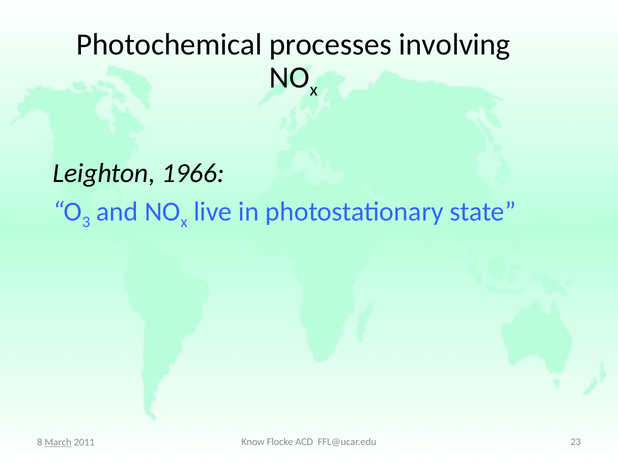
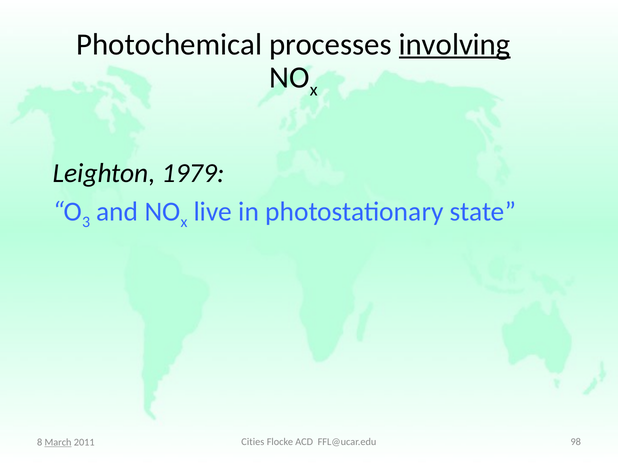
involving underline: none -> present (455, 44)
1966: 1966 -> 1979 (193, 173)
Know: Know -> Cities (253, 443)
23: 23 -> 98 (576, 443)
